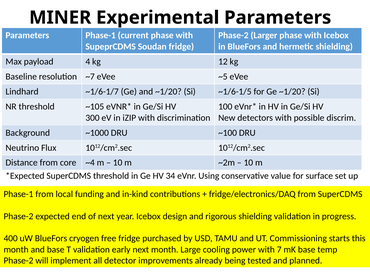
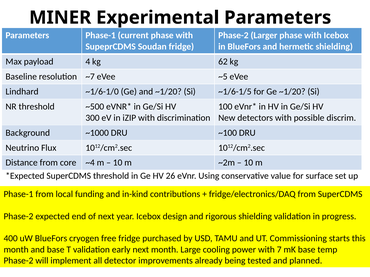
12: 12 -> 62 (223, 62)
~1/6-1/7: ~1/6-1/7 -> ~1/6-1/0 (102, 92)
~105: ~105 -> ~500 (95, 107)
34: 34 -> 26 (170, 176)
